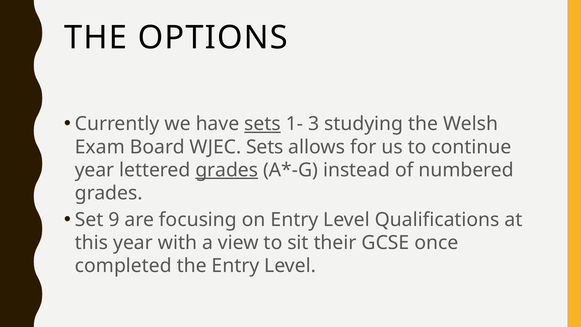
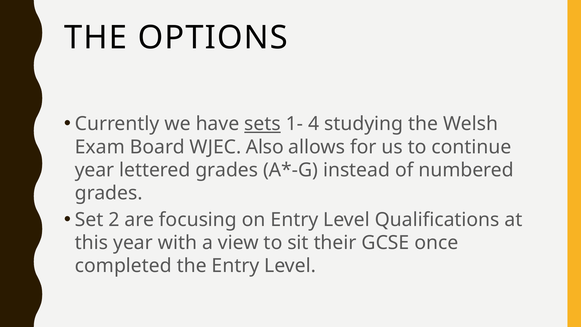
3: 3 -> 4 (314, 124)
WJEC Sets: Sets -> Also (265, 147)
grades underline: present -> none (227, 170)
9: 9 -> 2 (114, 220)
